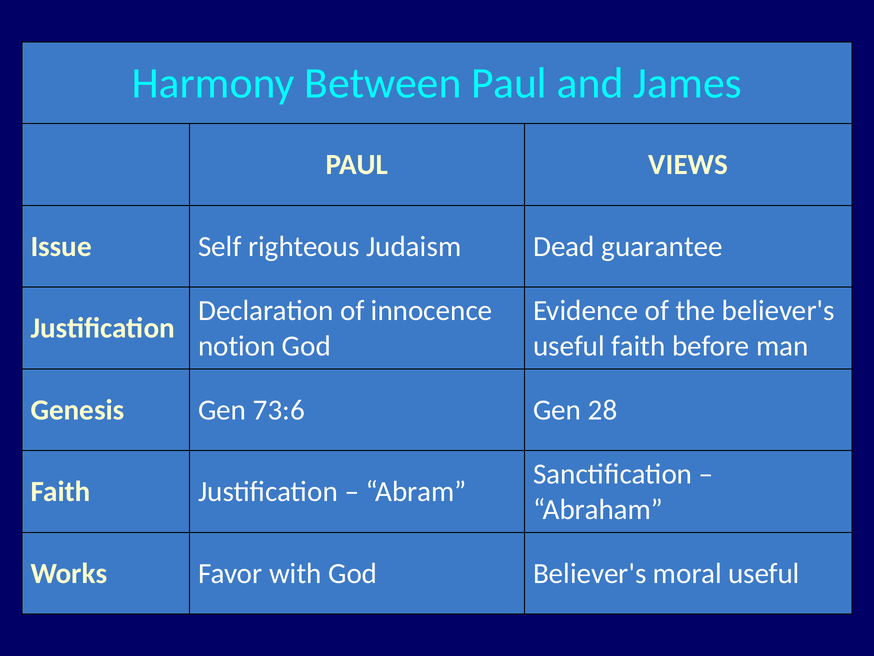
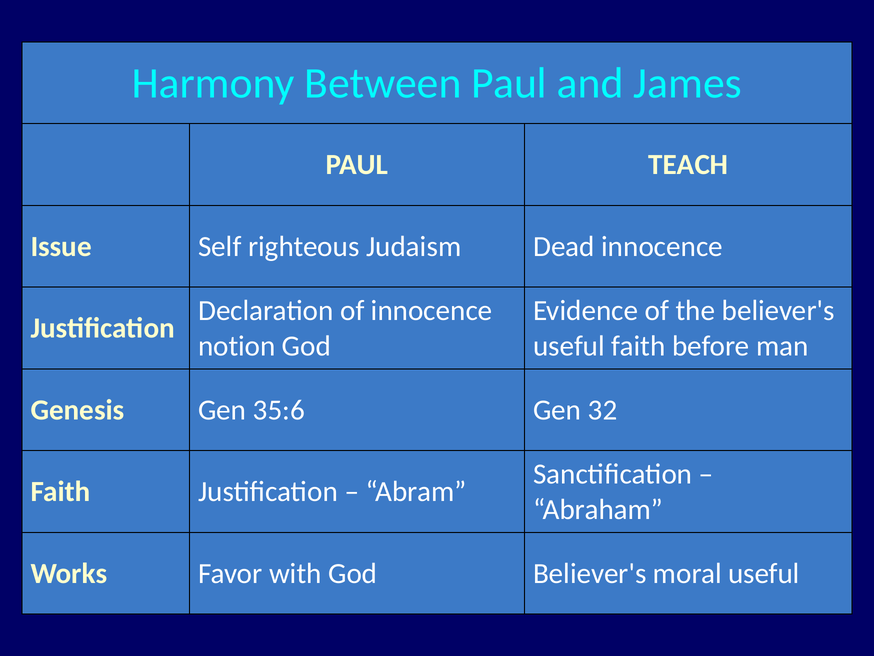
VIEWS: VIEWS -> TEACH (688, 165)
Dead guarantee: guarantee -> innocence (662, 246)
73:6: 73:6 -> 35:6 (279, 410)
28: 28 -> 32 (603, 410)
